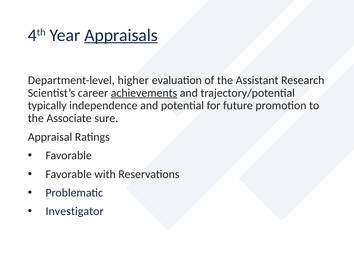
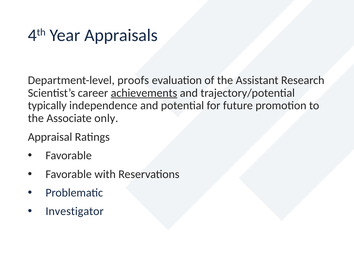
Appraisals underline: present -> none (121, 35)
higher: higher -> proofs (133, 80)
sure: sure -> only (106, 119)
